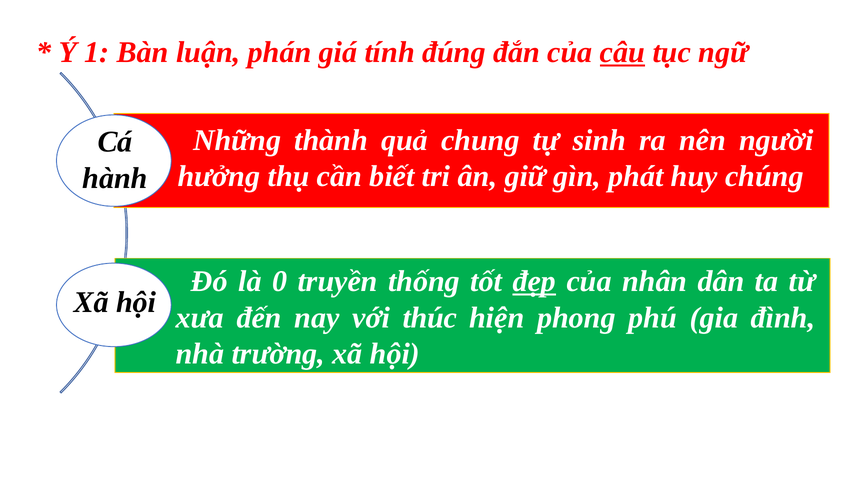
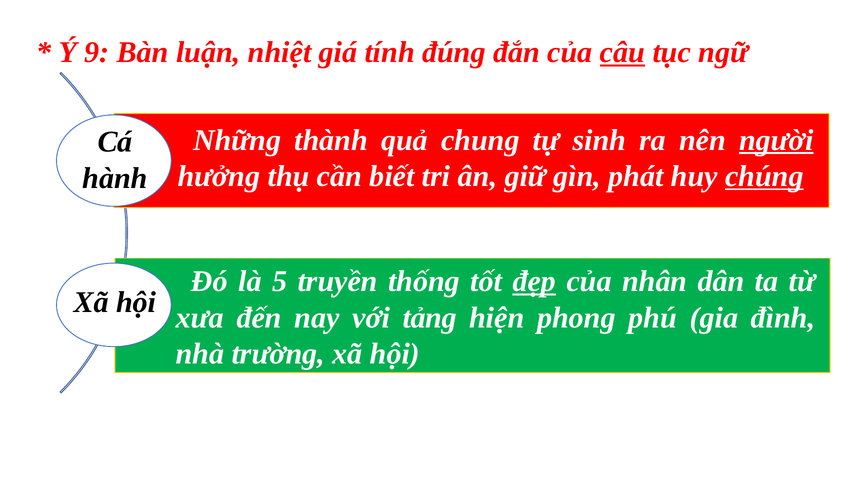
1: 1 -> 9 (97, 53)
phán: phán -> nhiệt (280, 53)
người underline: none -> present (776, 140)
chúng underline: none -> present (764, 176)
0: 0 -> 5 (280, 282)
thúc: thúc -> tảng (430, 318)
